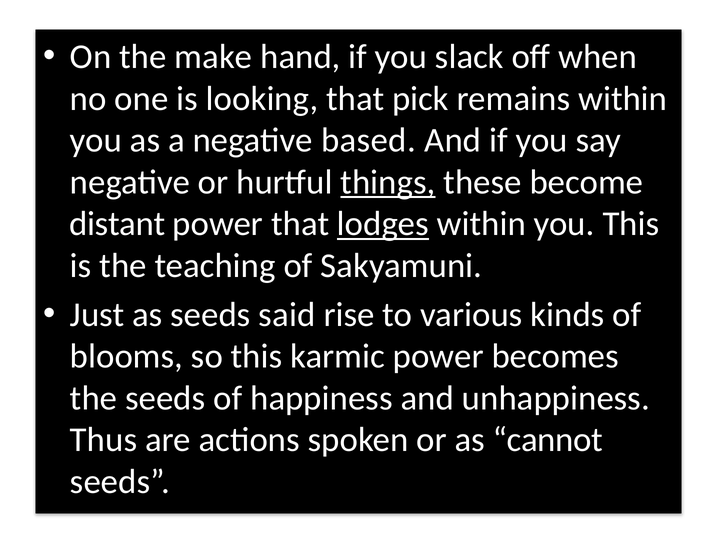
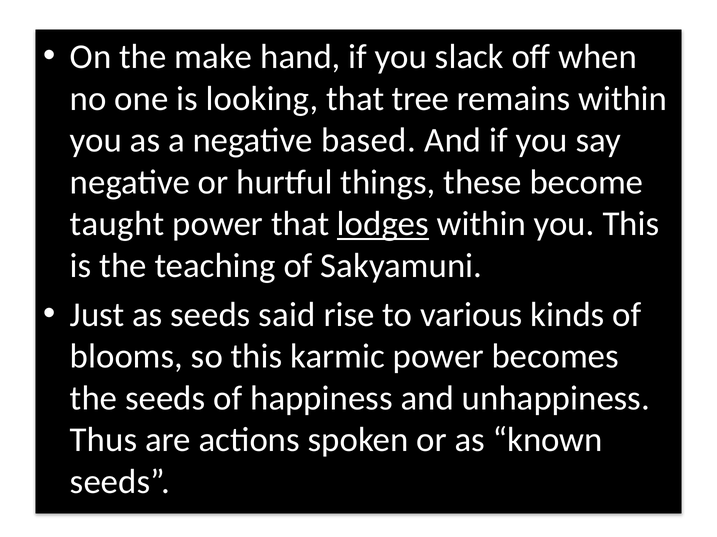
pick: pick -> tree (421, 99)
things underline: present -> none (388, 182)
distant: distant -> taught (117, 224)
cannot: cannot -> known (548, 441)
